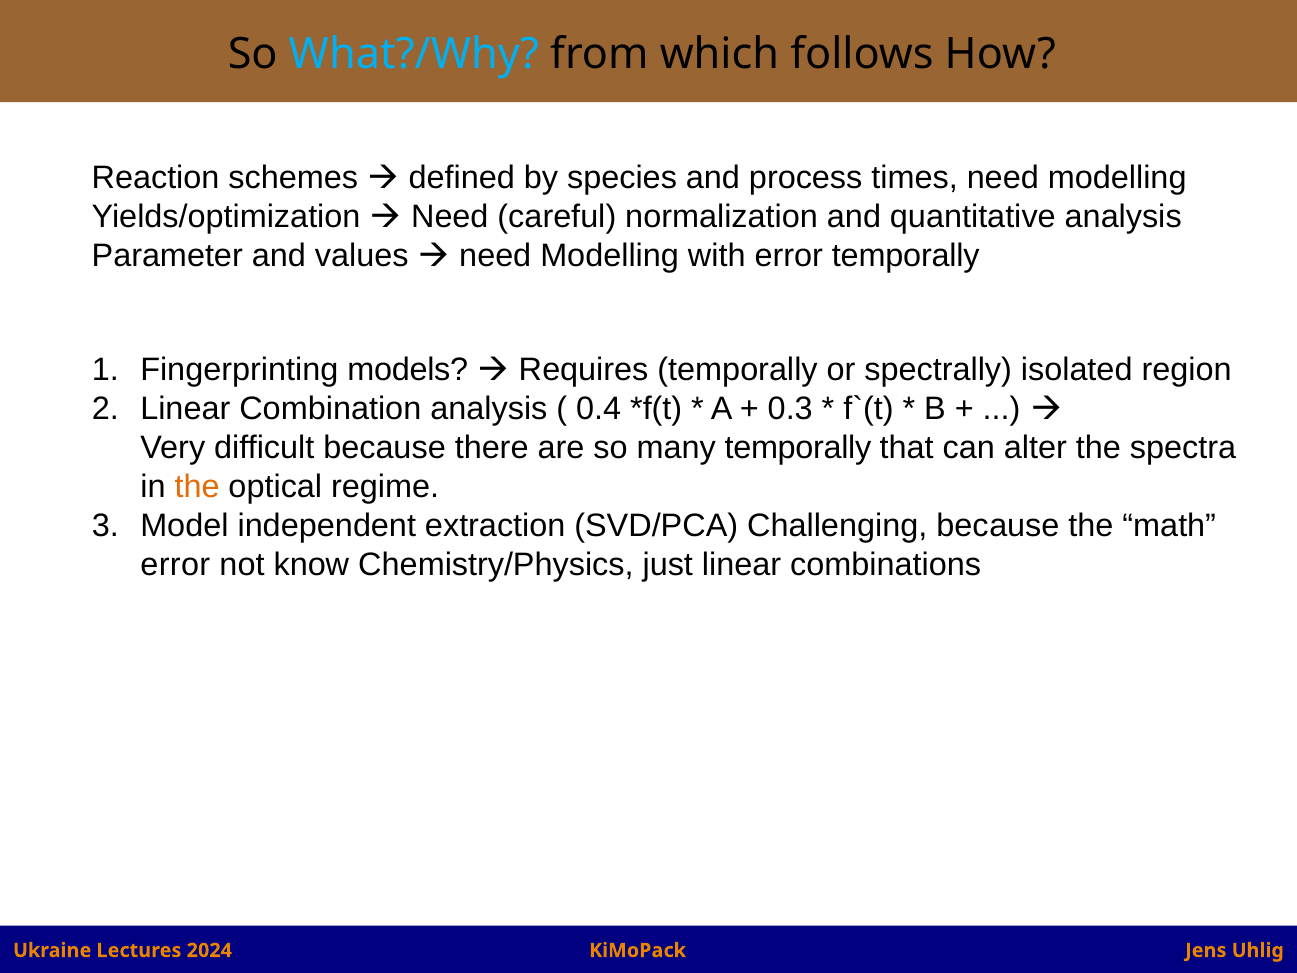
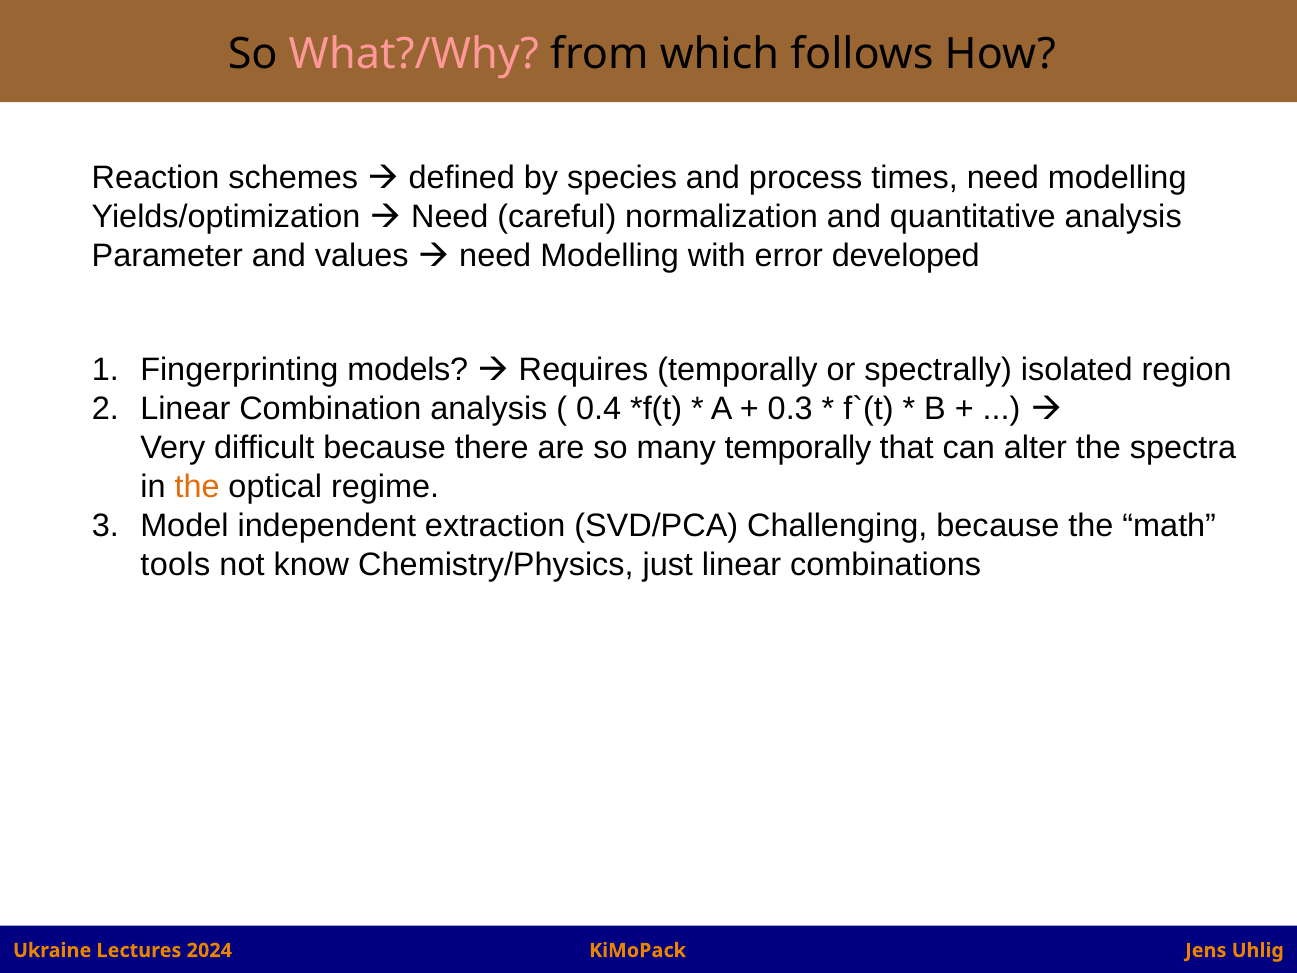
What?/Why colour: light blue -> pink (414, 54)
error temporally: temporally -> developed (906, 256)
error: error -> tools (175, 565)
